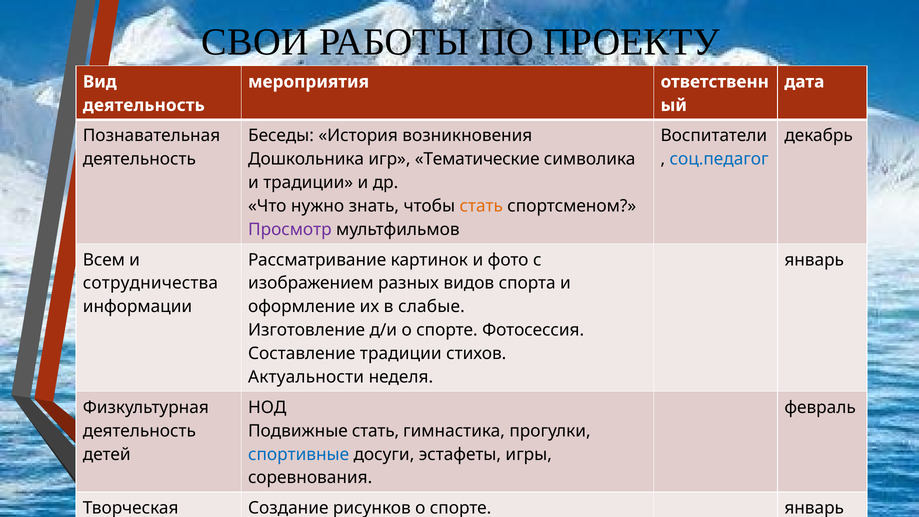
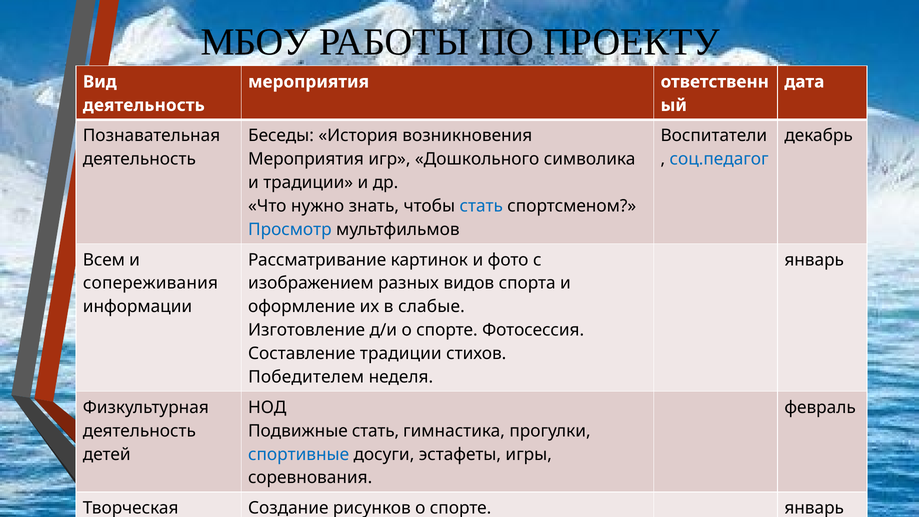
СВОИ: СВОИ -> МБОУ (255, 42)
Дошкольника: Дошкольника -> Мероприятия (306, 159)
Тематические: Тематические -> Дошкольного (477, 159)
стать colour: orange -> blue (481, 206)
Просмотр colour: purple -> blue (290, 229)
сотрудничества: сотрудничества -> сопереживания (150, 283)
Актуальности: Актуальности -> Победителем (306, 377)
